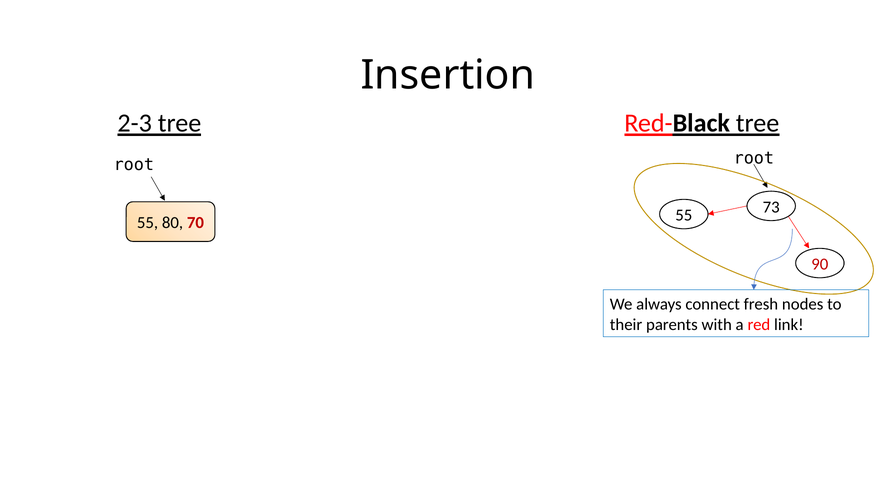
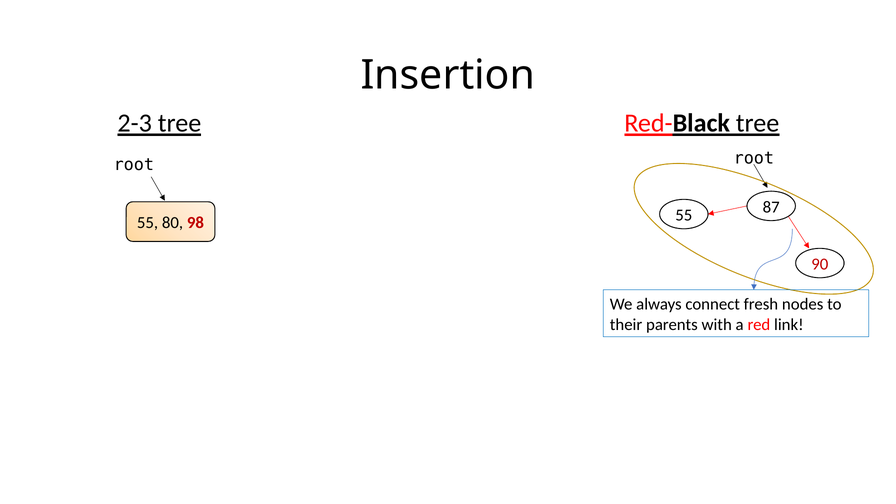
70: 70 -> 98 (195, 223)
73: 73 -> 87 (771, 207)
